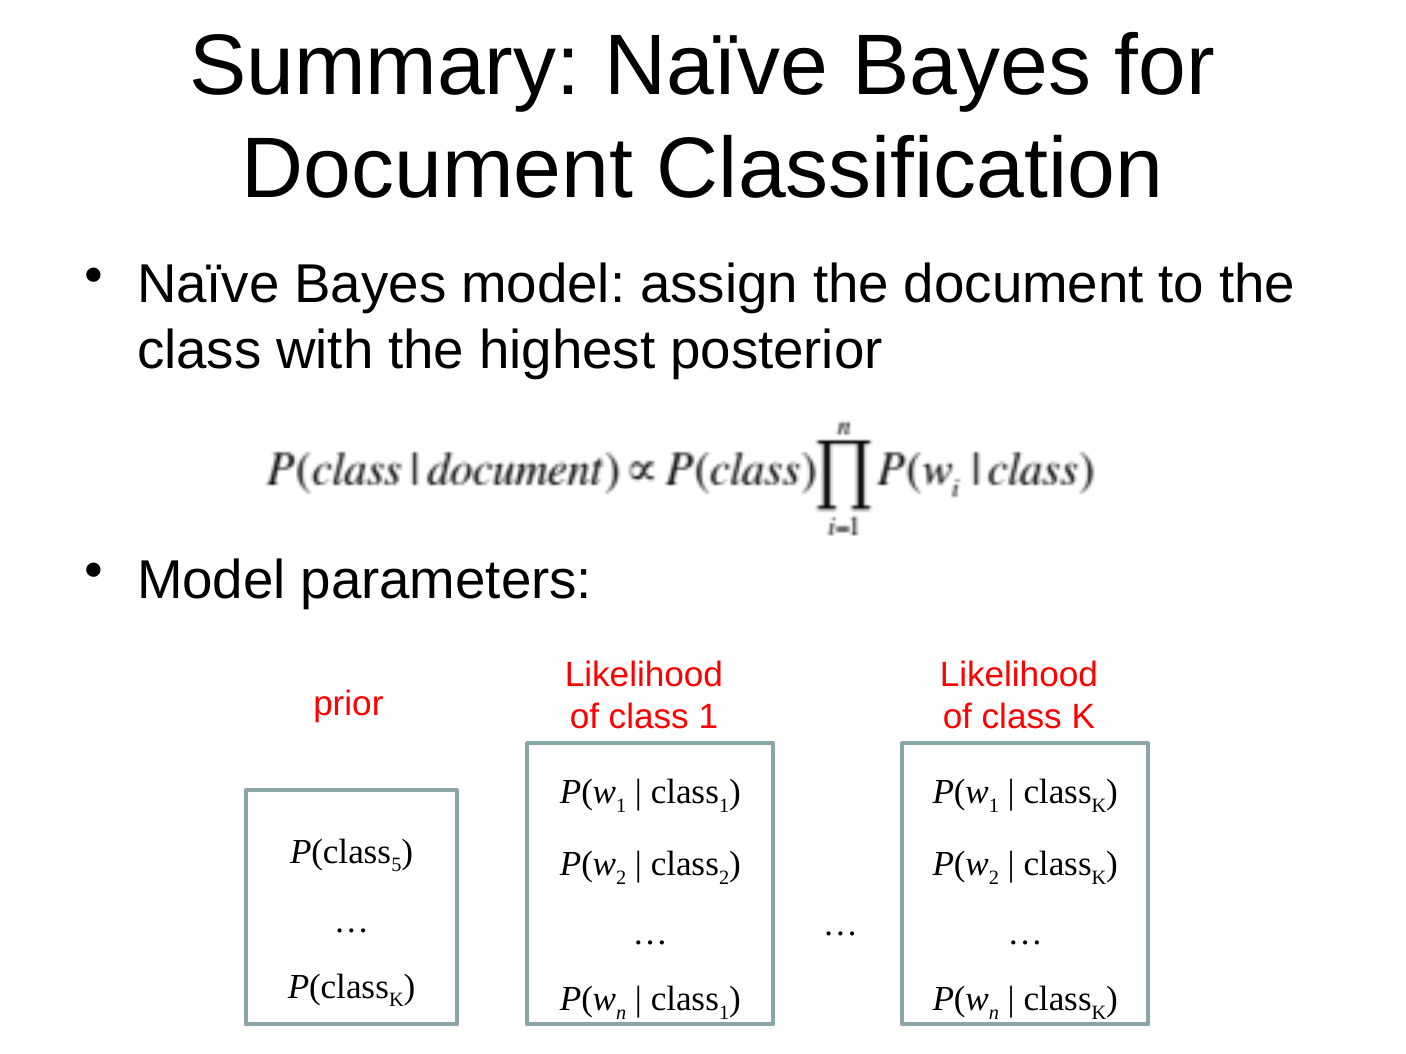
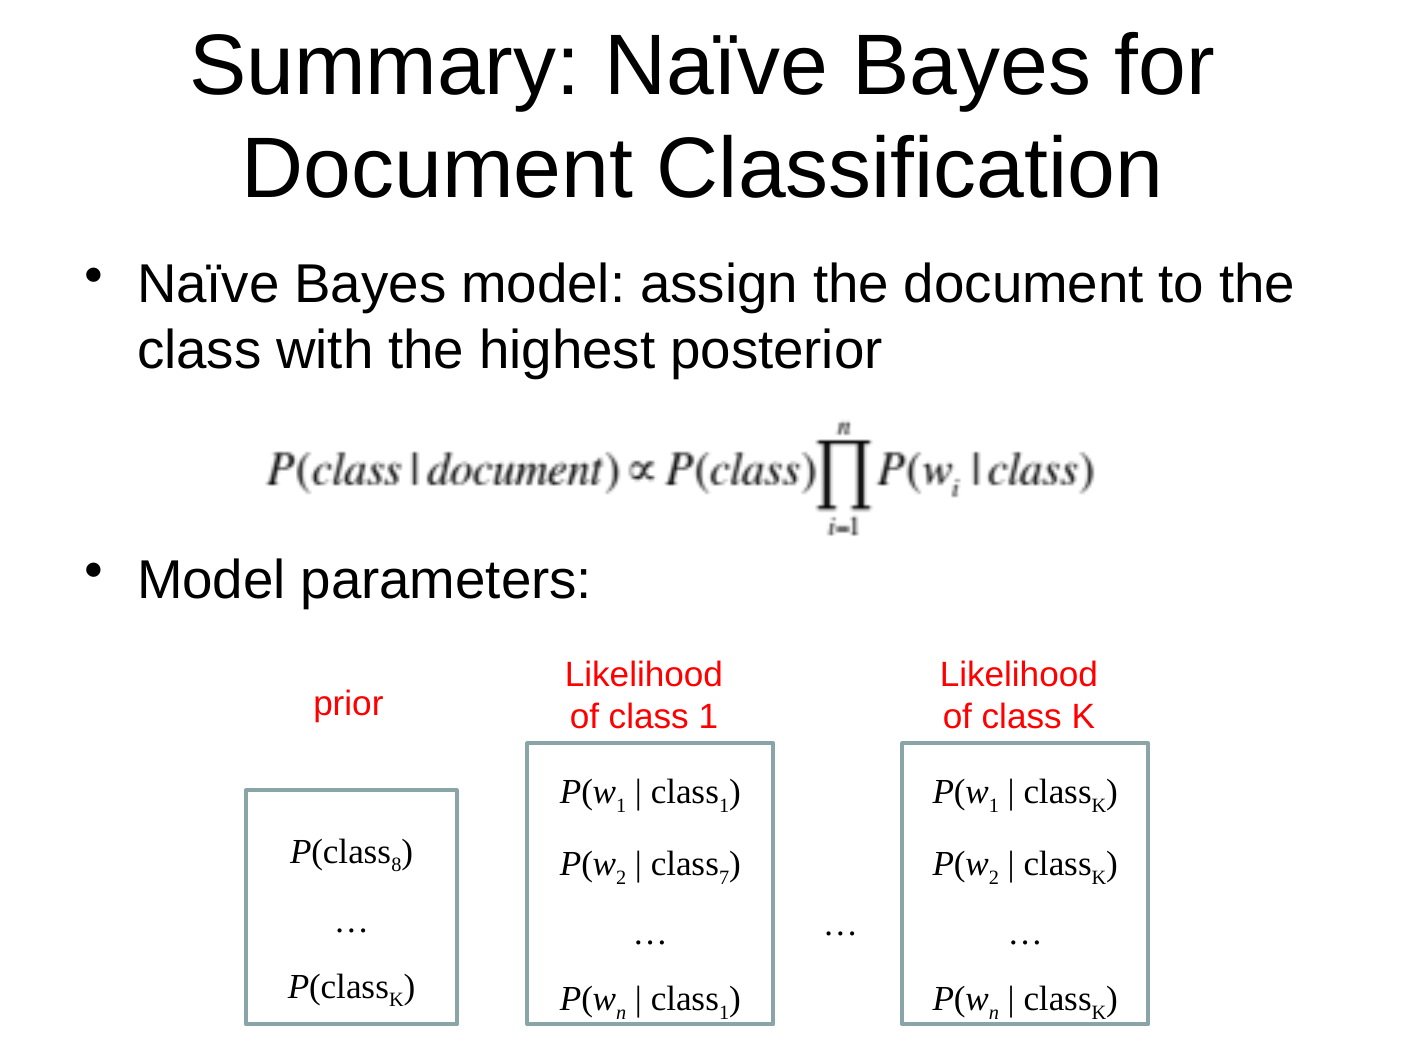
5: 5 -> 8 (396, 865)
class 2: 2 -> 7 (724, 878)
